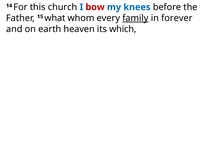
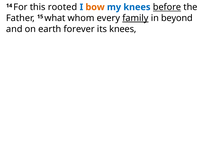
church: church -> rooted (62, 7)
bow colour: red -> orange (95, 7)
before underline: none -> present (167, 7)
forever: forever -> beyond (177, 18)
heaven: heaven -> forever (79, 29)
its which: which -> knees (123, 29)
